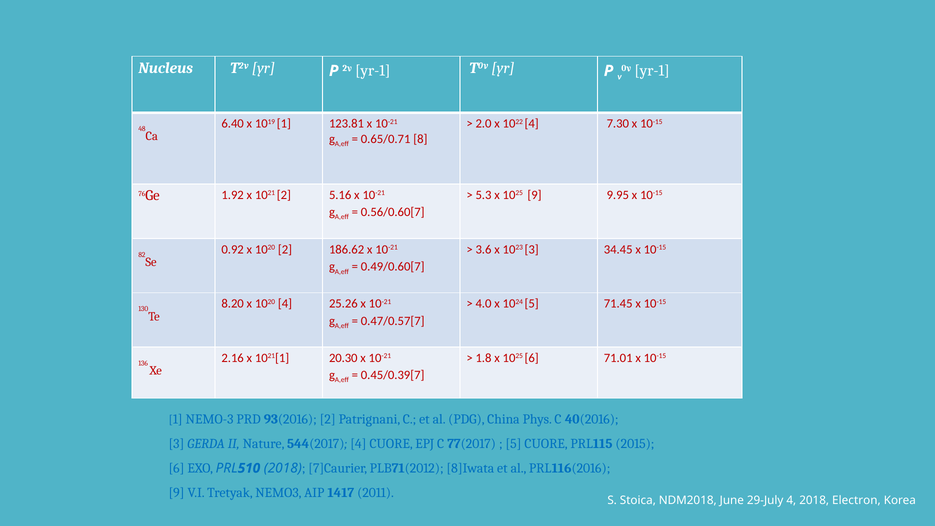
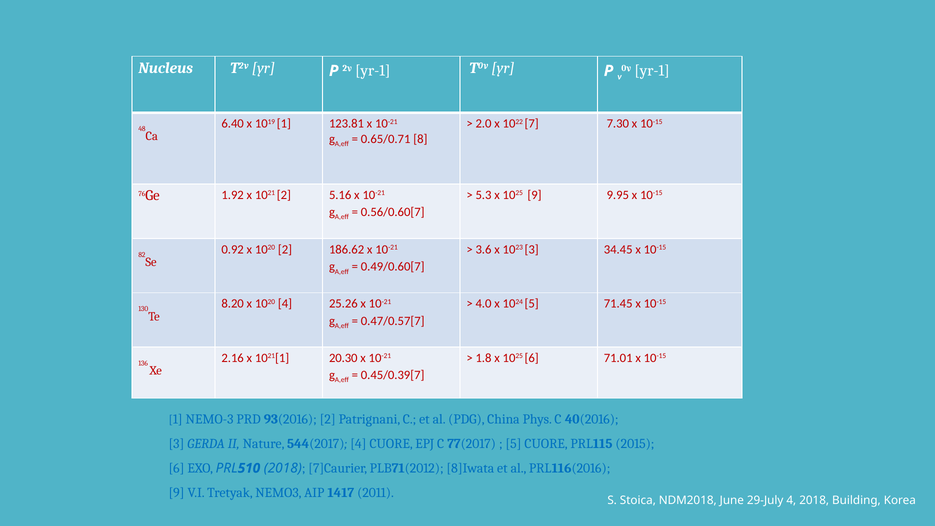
1022 4: 4 -> 7 (532, 124)
Electron: Electron -> Building (856, 500)
